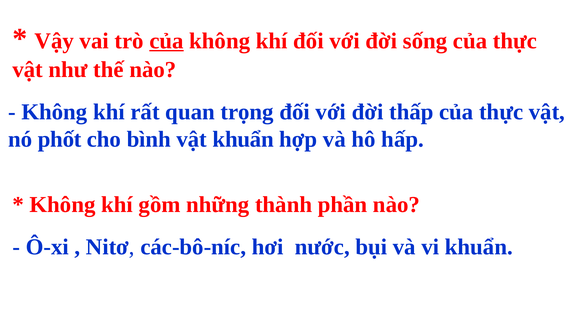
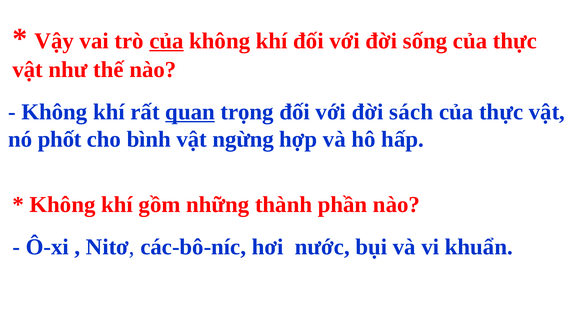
quan underline: none -> present (190, 112)
thấp: thấp -> sách (411, 112)
vật khuẩn: khuẩn -> ngừng (243, 139)
